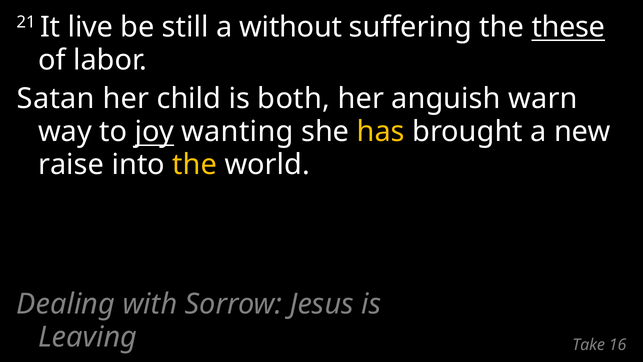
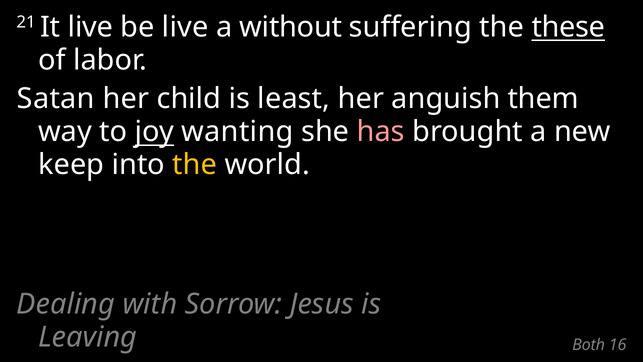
be still: still -> live (185, 27)
both: both -> least (294, 99)
warn: warn -> them (543, 99)
has colour: yellow -> pink (381, 132)
raise: raise -> keep (71, 165)
Take: Take -> Both (589, 345)
